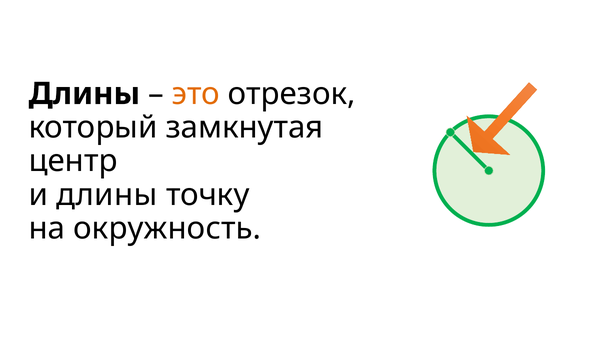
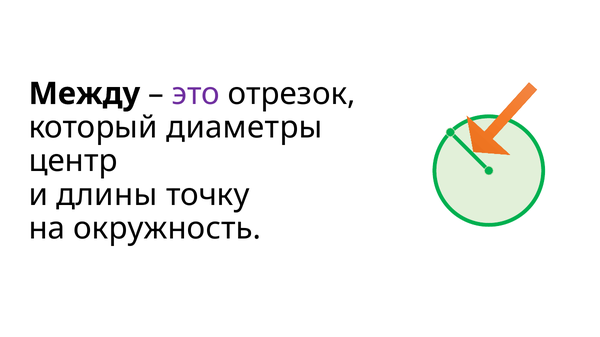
Длины: Длины -> Между (84, 94)
это colour: orange -> purple (196, 94)
замкнутая: замкнутая -> диаметры (244, 128)
